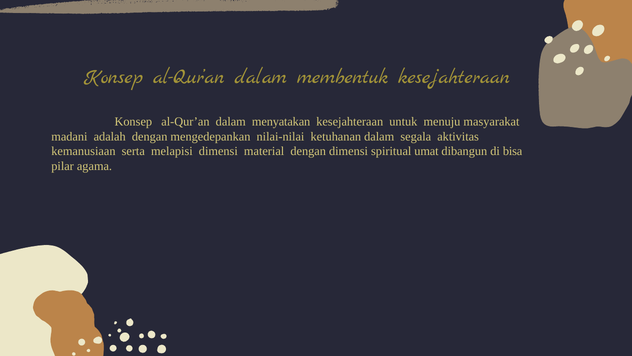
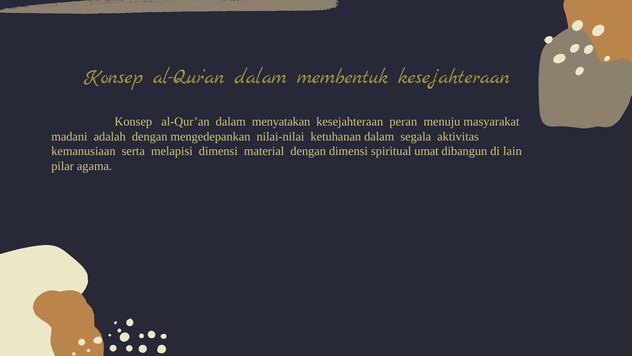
untuk: untuk -> peran (403, 122)
bisa: bisa -> lain (512, 151)
